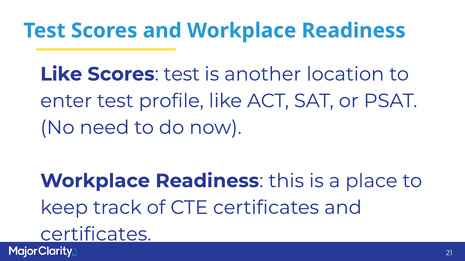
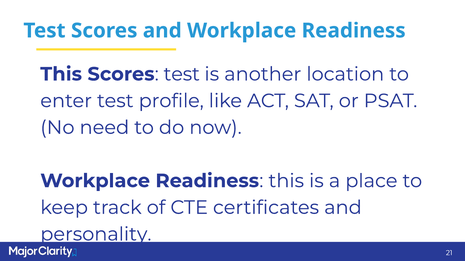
Like: Like -> This (61, 74)
certificates: certificates -> personality (96, 235)
